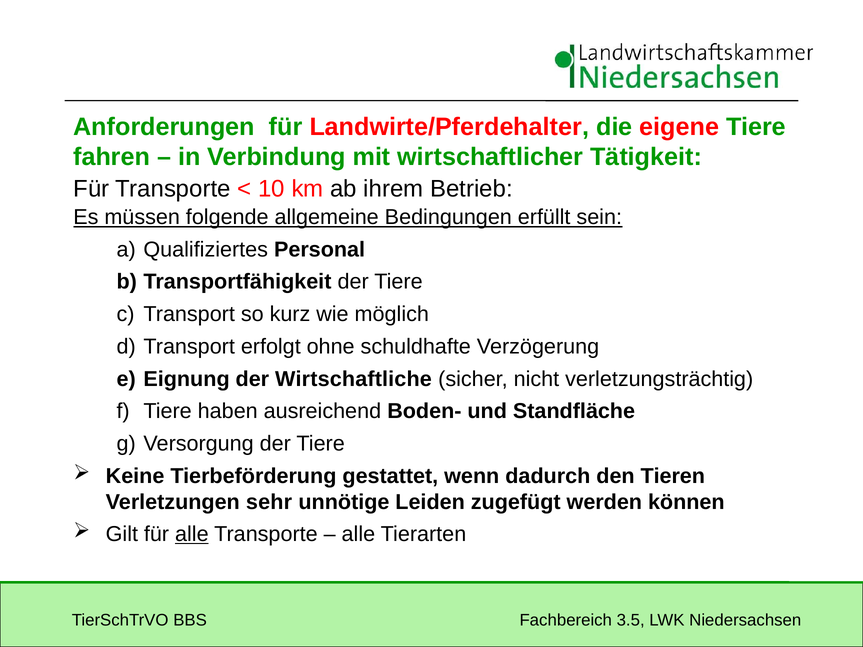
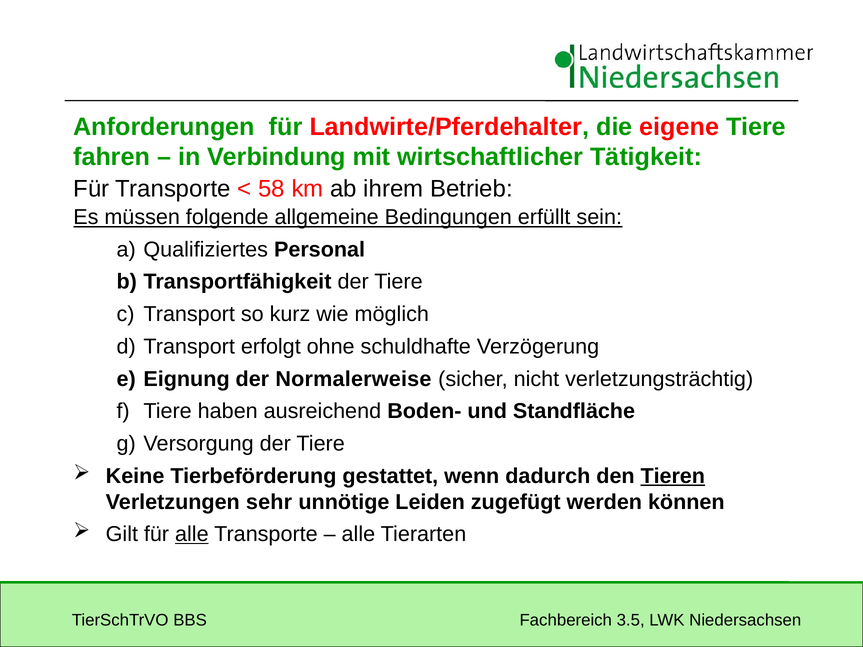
10: 10 -> 58 (271, 189)
Wirtschaftliche: Wirtschaftliche -> Normalerweise (353, 379)
Tieren underline: none -> present (673, 476)
